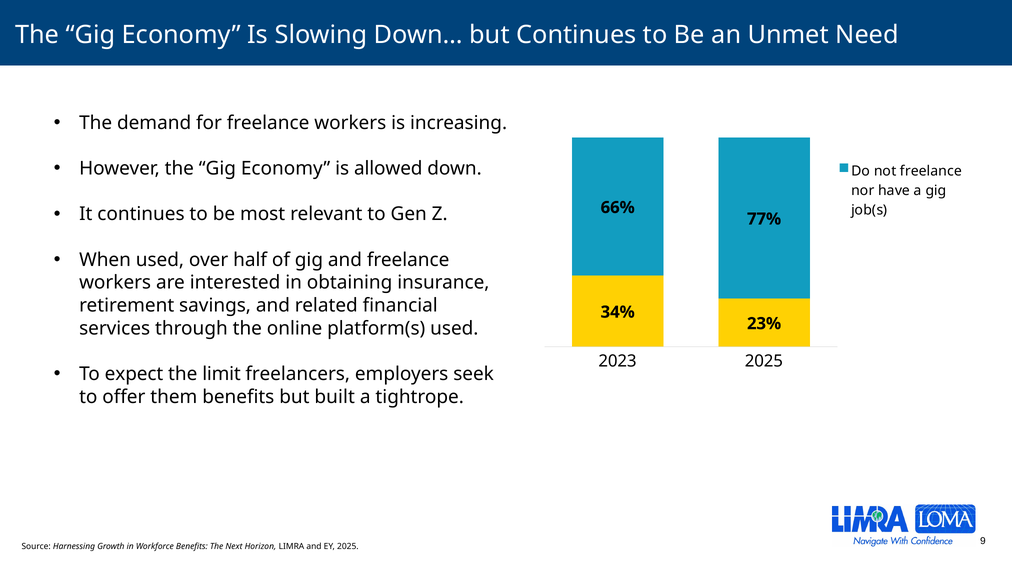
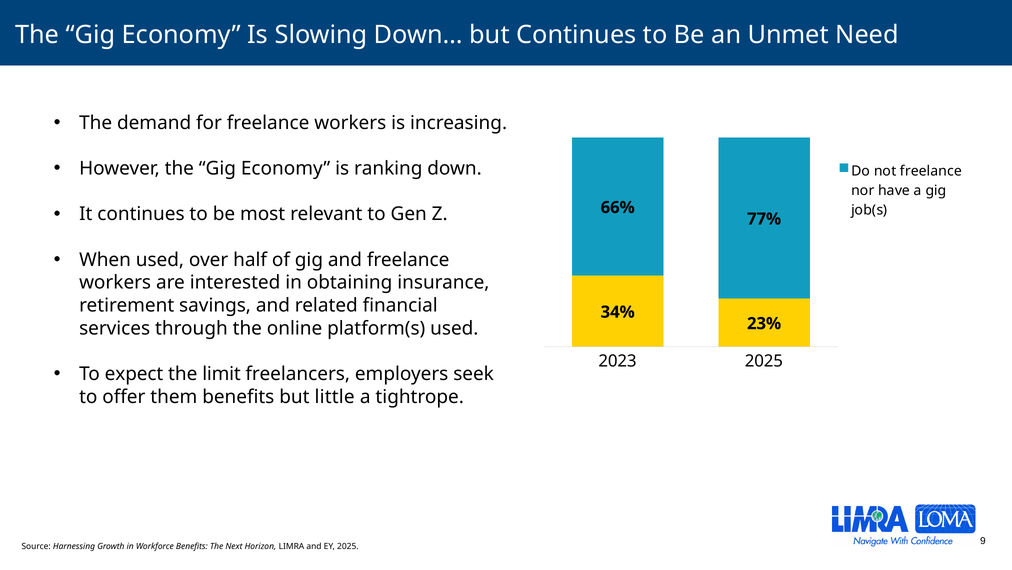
allowed: allowed -> ranking (388, 168)
built: built -> little (335, 396)
